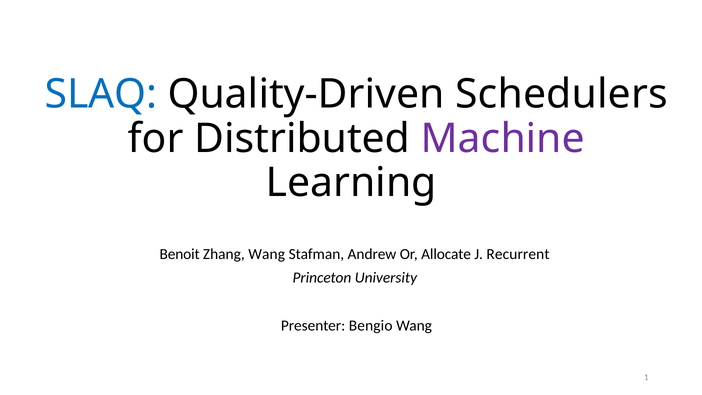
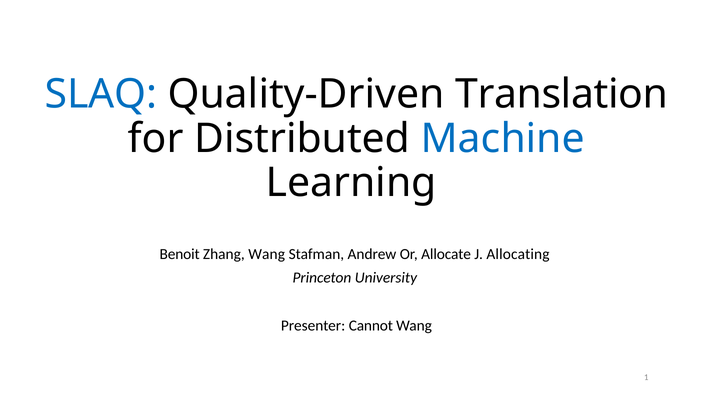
Schedulers: Schedulers -> Translation (562, 94)
Machine colour: purple -> blue (503, 139)
Recurrent: Recurrent -> Allocating (518, 254)
Bengio: Bengio -> Cannot (371, 326)
